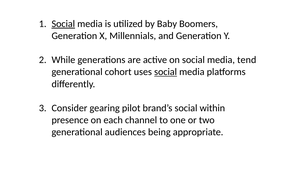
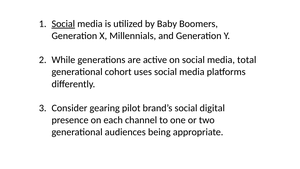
tend: tend -> total (247, 60)
social underline: present -> none (166, 72)
within: within -> digital (212, 108)
